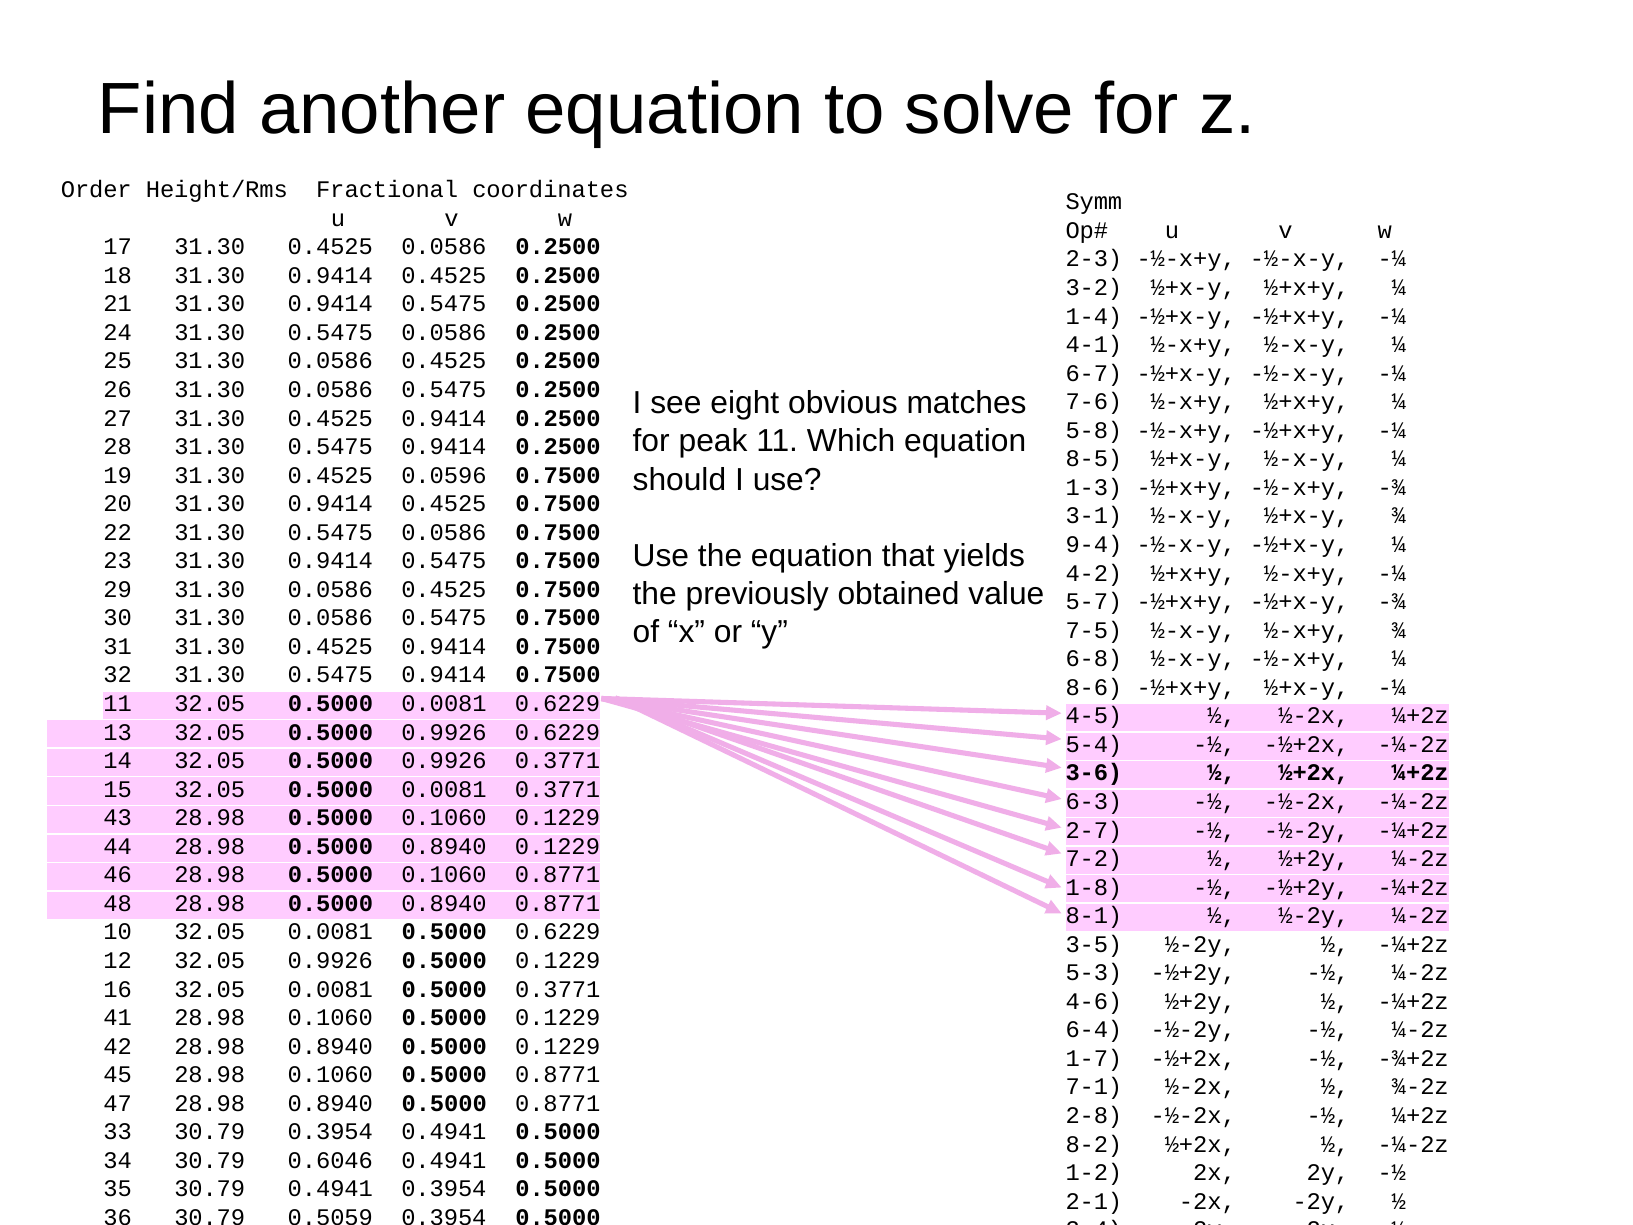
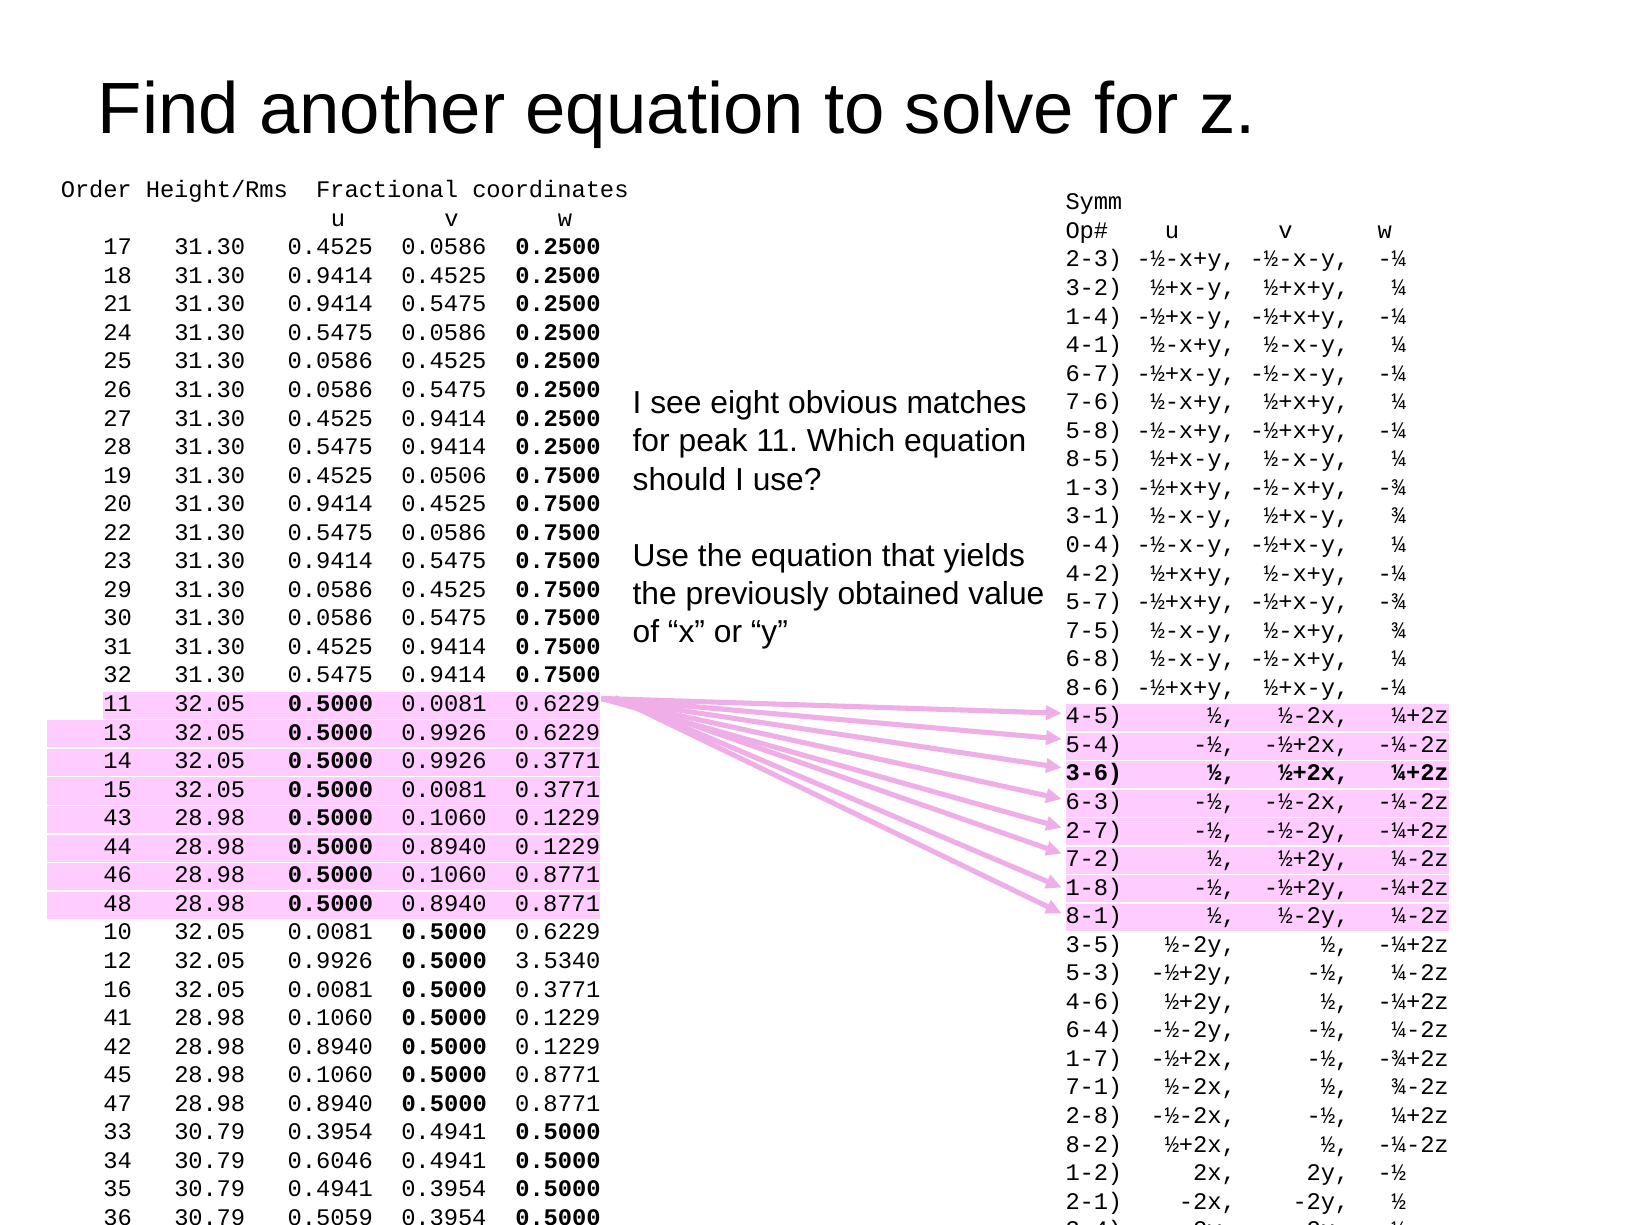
0.0596: 0.0596 -> 0.0506 (444, 475)
9-4: 9-4 -> 0-4 (1094, 545)
0.9926 0.5000 0.1229: 0.1229 -> 3.5340 (558, 960)
